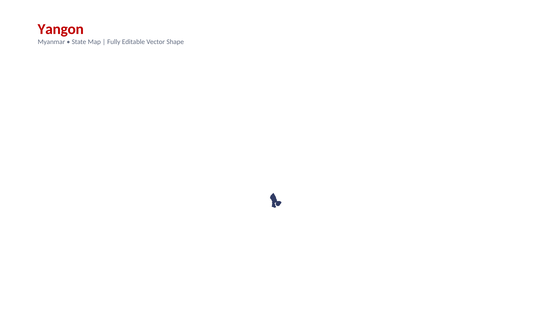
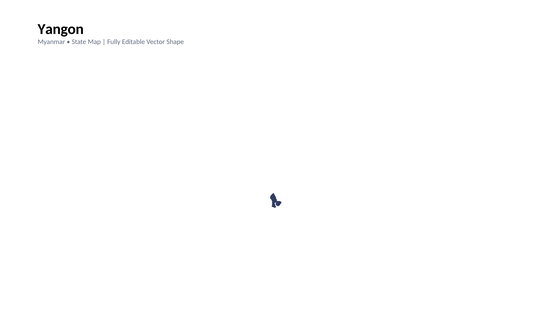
Yangon colour: red -> black (61, 29)
